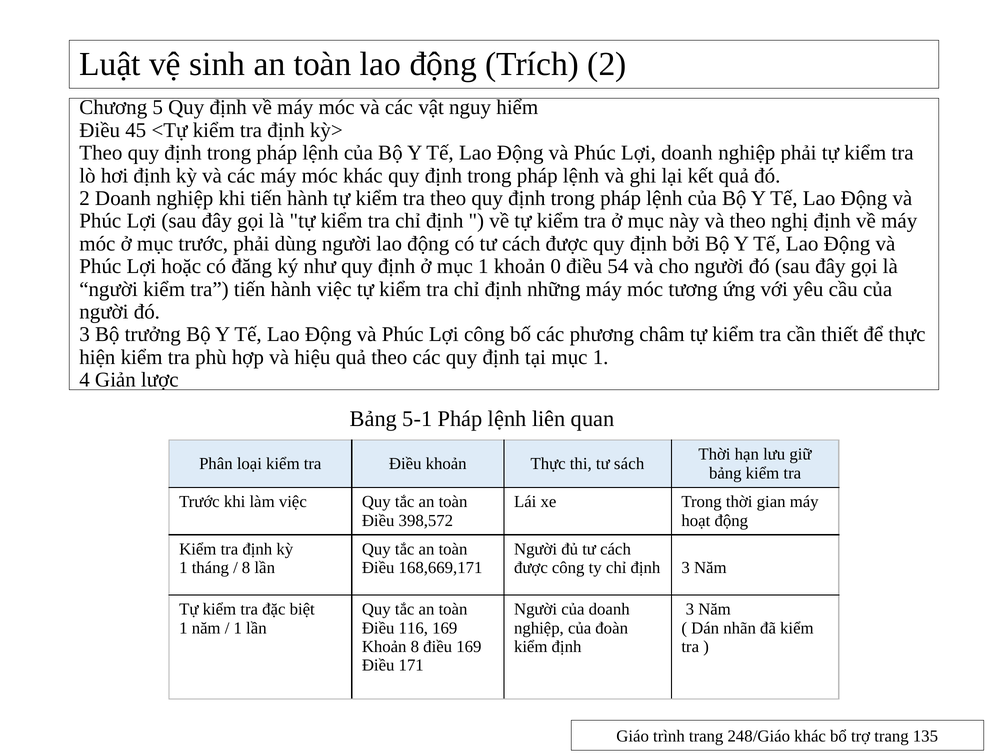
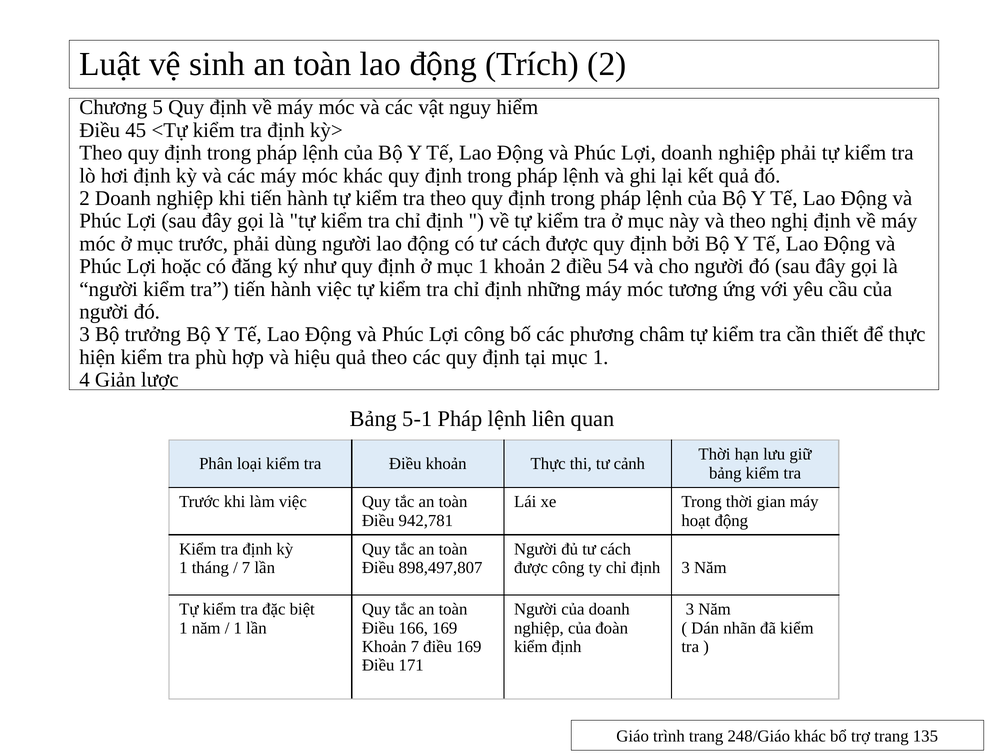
khoản 0: 0 -> 2 (556, 266)
sách: sách -> cảnh (629, 464)
398,572: 398,572 -> 942,781 (426, 520)
8: 8 -> 7 (246, 568)
168,669,171: 168,669,171 -> 898,497,807 (441, 568)
116: 116 -> 166 (413, 628)
Khoản 8: 8 -> 7 (415, 647)
